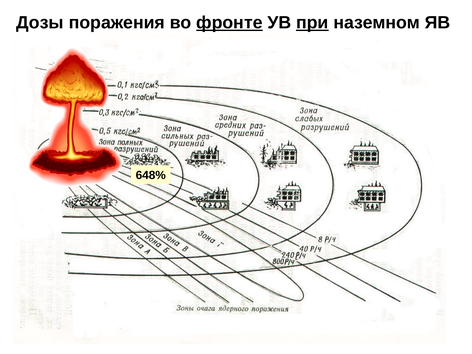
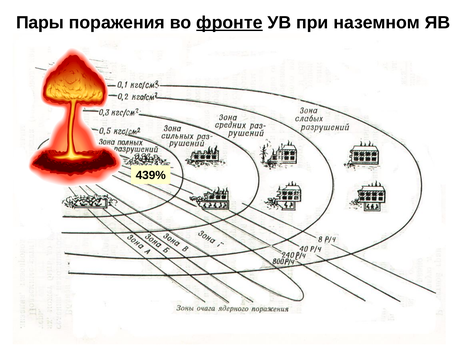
Дозы: Дозы -> Пары (40, 23)
при underline: present -> none (312, 23)
648%: 648% -> 439% (151, 175)
